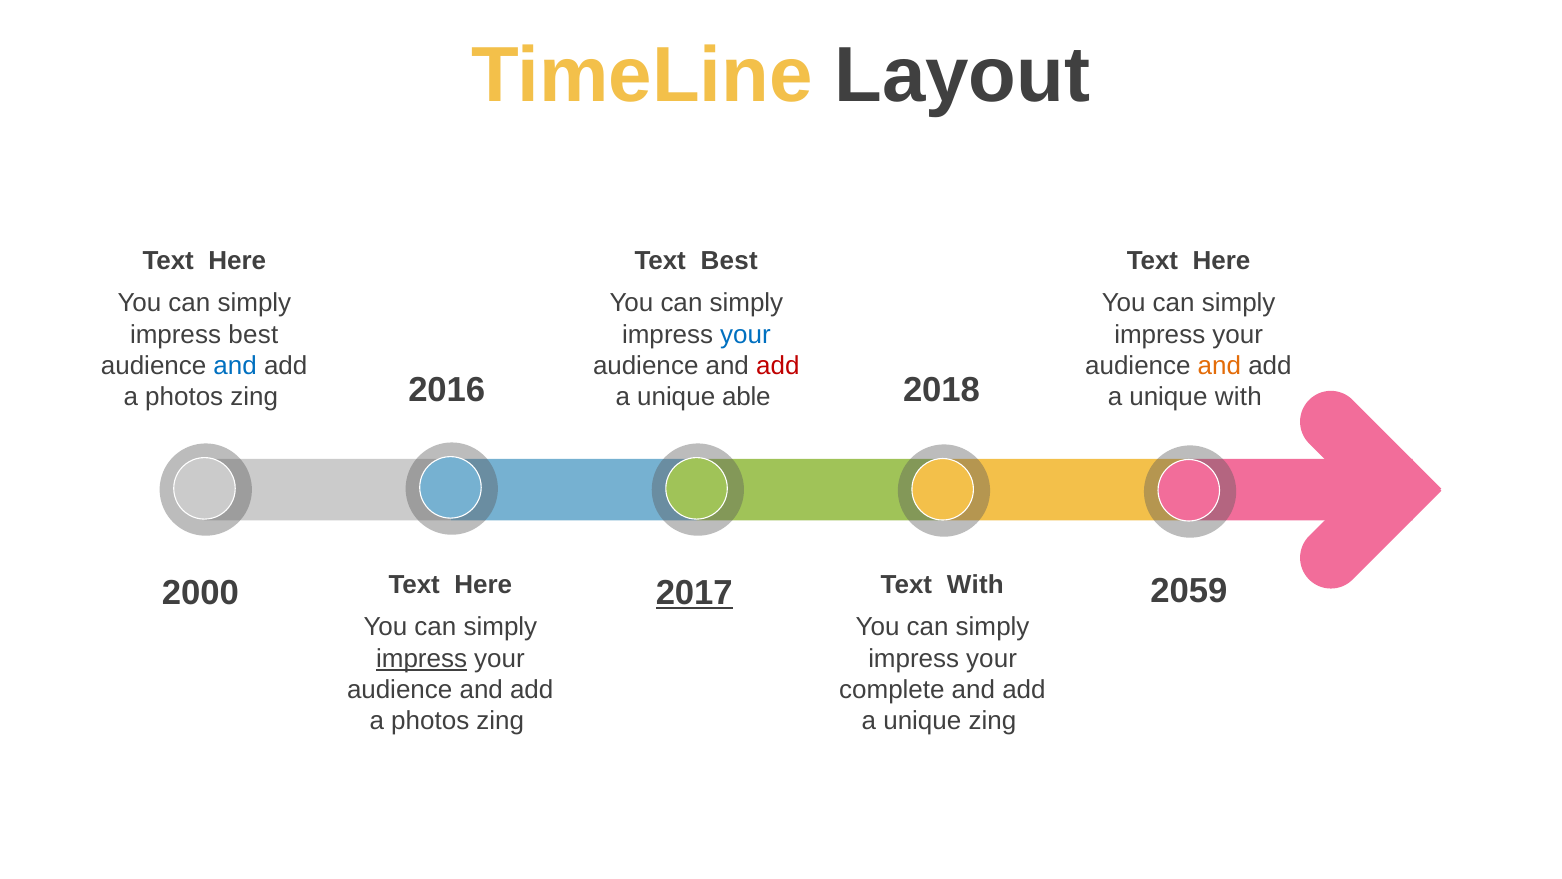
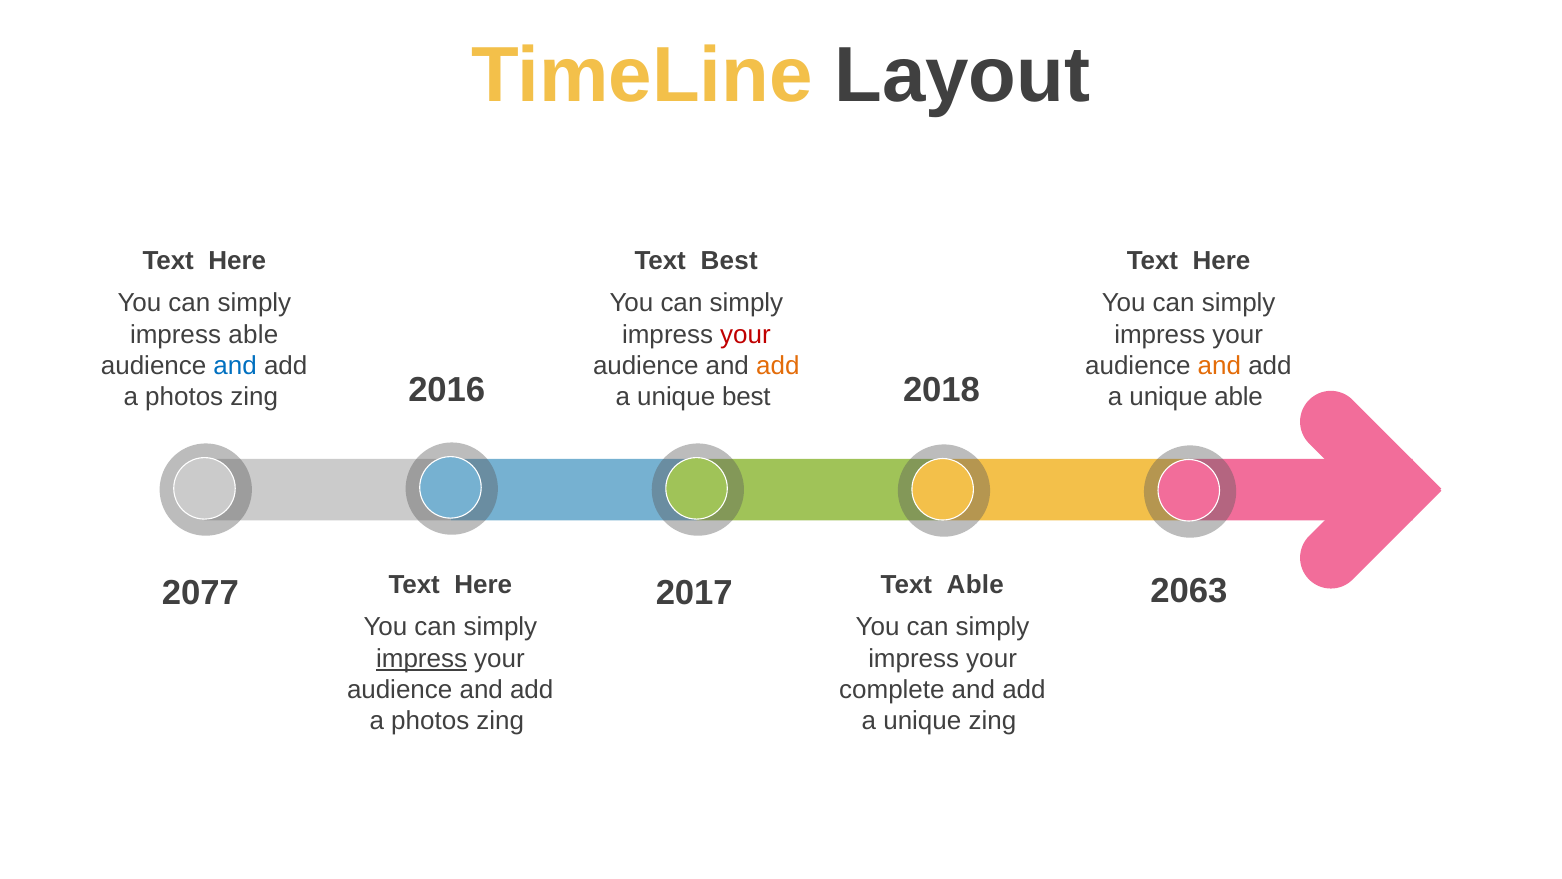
impress best: best -> able (253, 334)
your colour: blue -> red (745, 334)
add colour: red -> orange (778, 366)
unique able: able -> best (746, 397)
unique with: with -> able (1239, 397)
Text With: With -> Able (975, 584)
2059: 2059 -> 2063 (1189, 591)
2000: 2000 -> 2077 (200, 593)
2017 underline: present -> none (694, 593)
